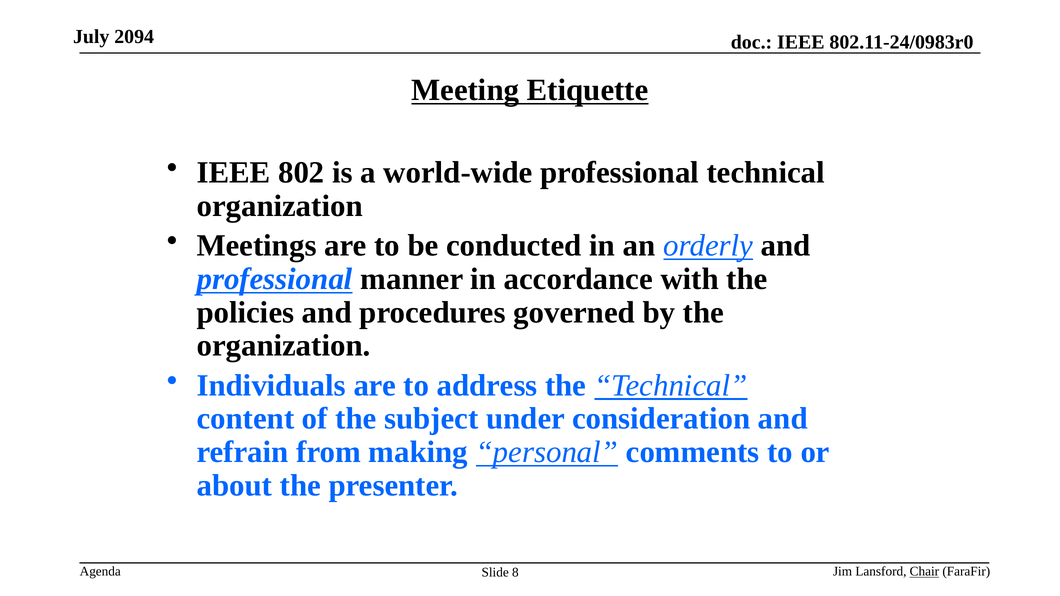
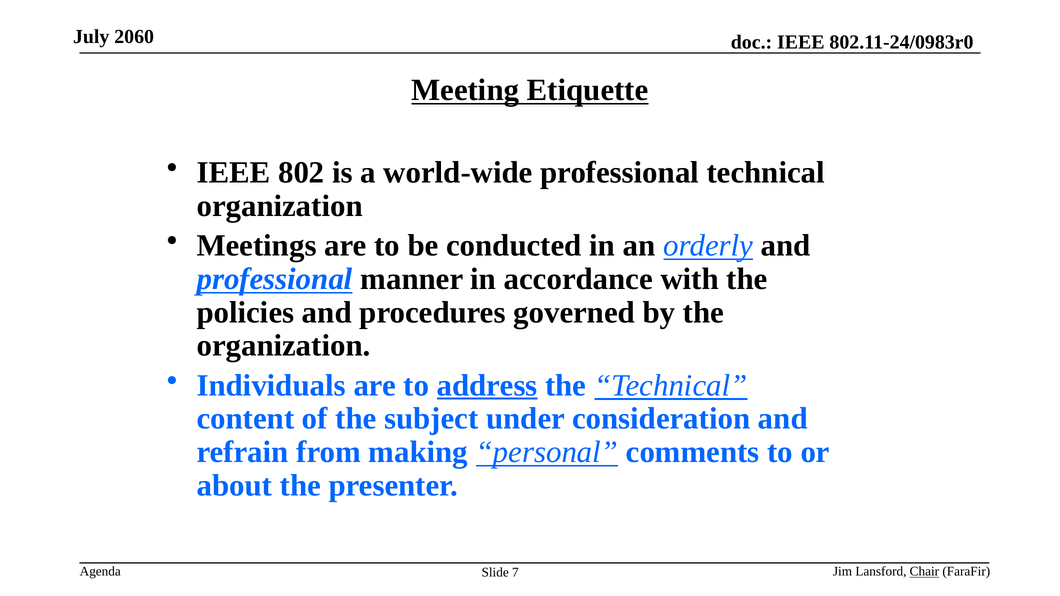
2094: 2094 -> 2060 (134, 37)
address underline: none -> present (487, 386)
8: 8 -> 7 (515, 573)
